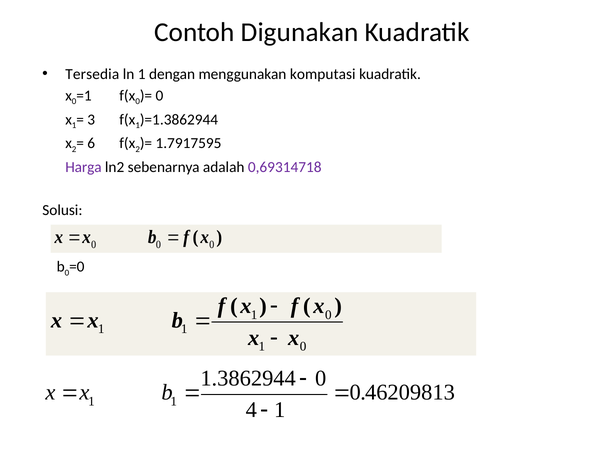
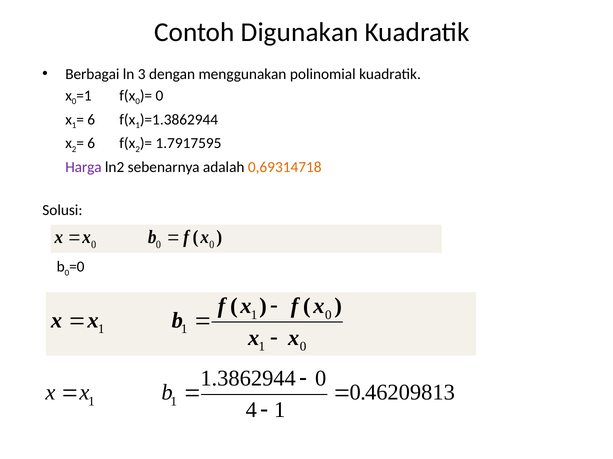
Tersedia: Tersedia -> Berbagai (92, 74)
ln 1: 1 -> 3 (142, 74)
komputasi: komputasi -> polinomial (323, 74)
3: 3 -> 6 (91, 120)
0,69314718 colour: purple -> orange (285, 168)
